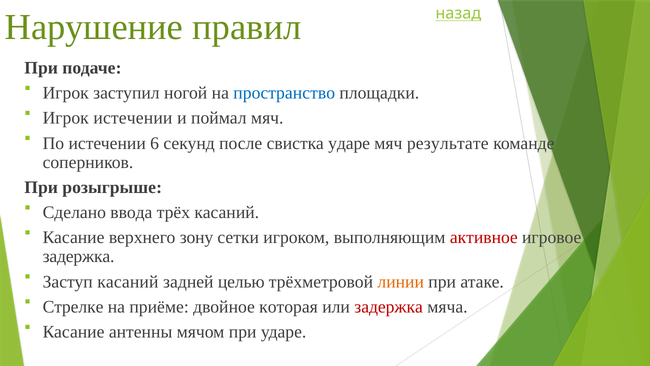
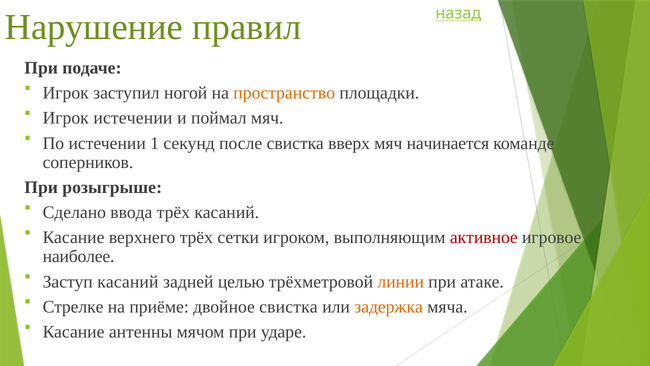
пространство colour: blue -> orange (284, 93)
6: 6 -> 1 (155, 143)
свистка ударе: ударе -> вверх (349, 143)
результате: результате -> начинается (448, 143)
верхнего зону: зону -> трёх (196, 237)
задержка: задержка -> наиболее (79, 256)
двойное которая: которая -> свистка (288, 307)
задержка colour: red -> orange (389, 307)
